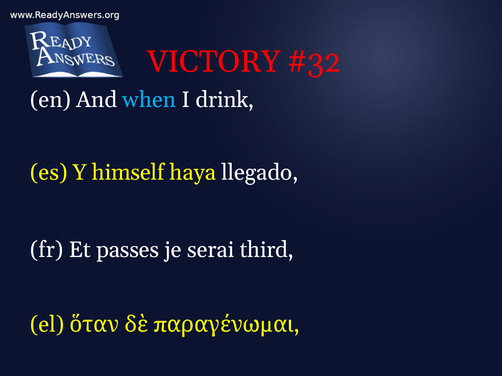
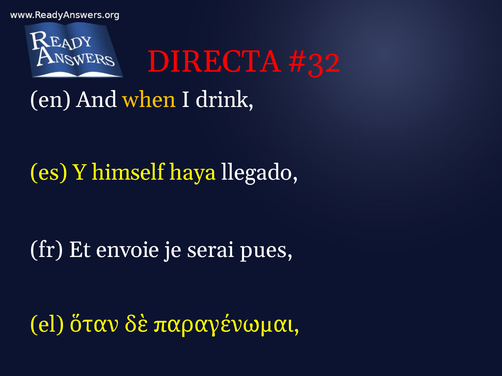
VICTORY: VICTORY -> DIRECTA (214, 62)
when colour: light blue -> yellow (149, 100)
passes: passes -> envoie (128, 250)
third: third -> pues (267, 250)
